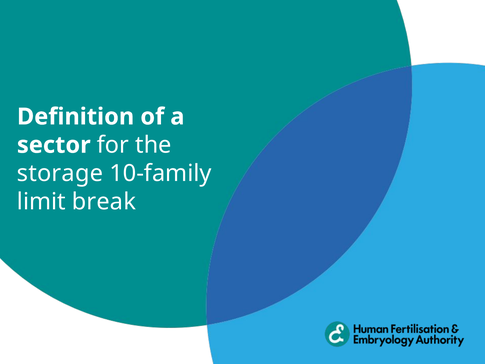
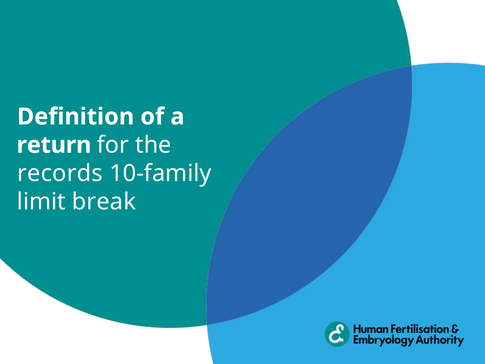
sector: sector -> return (54, 145)
storage: storage -> records (60, 173)
